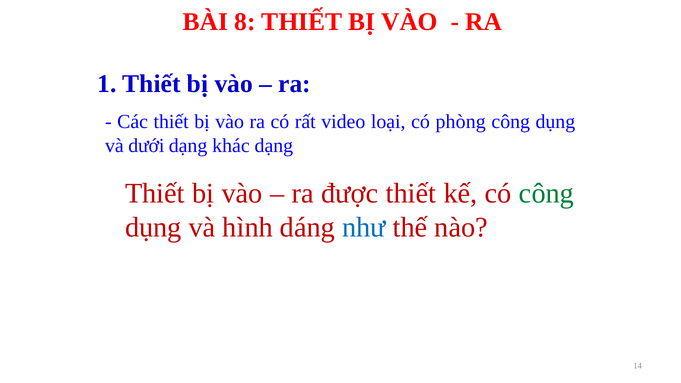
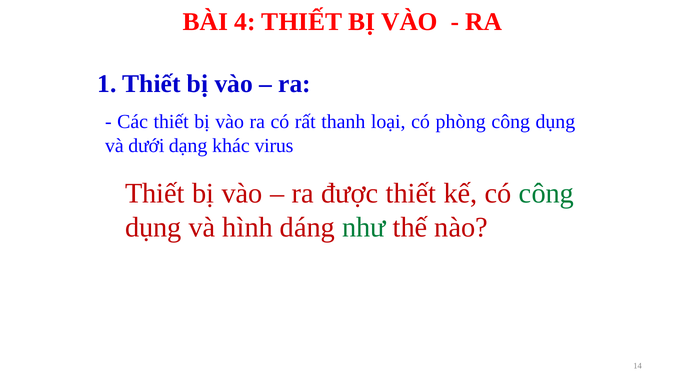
8: 8 -> 4 (245, 22)
video: video -> thanh (343, 122)
khác dạng: dạng -> virus (274, 146)
như colour: blue -> green (364, 227)
